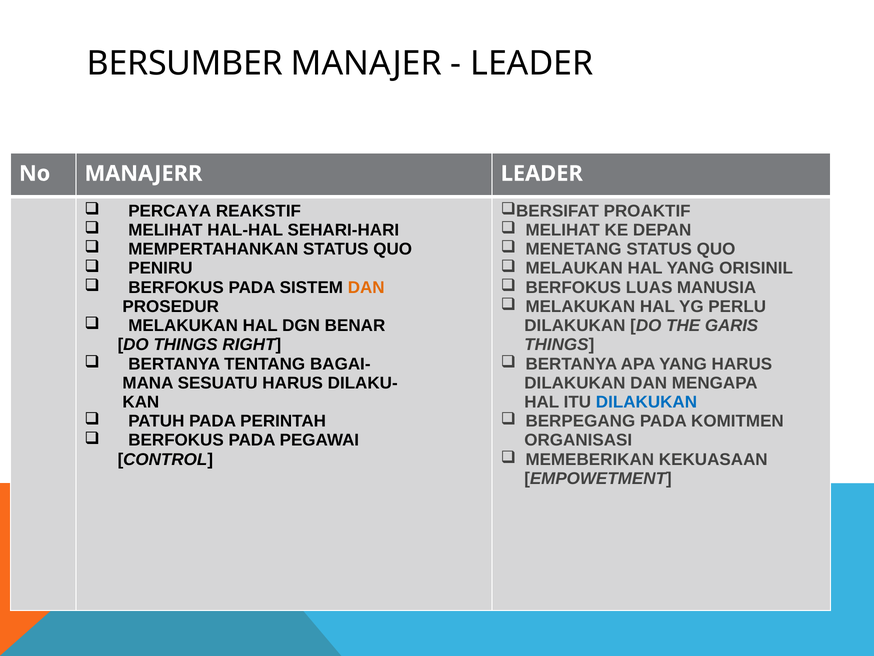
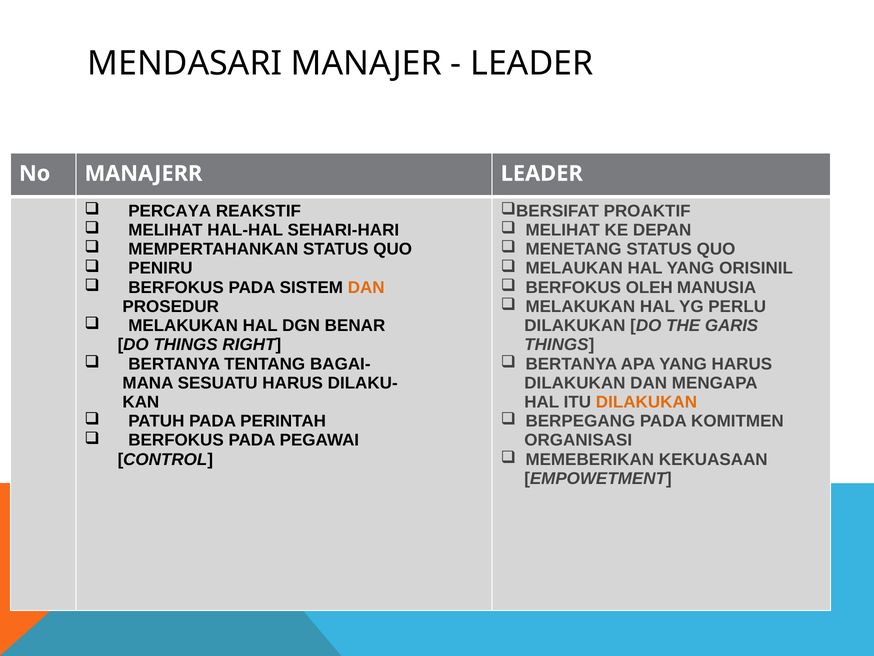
BERSUMBER: BERSUMBER -> MENDASARI (185, 64)
LUAS: LUAS -> OLEH (649, 287)
DILAKUKAN colour: blue -> orange (646, 402)
